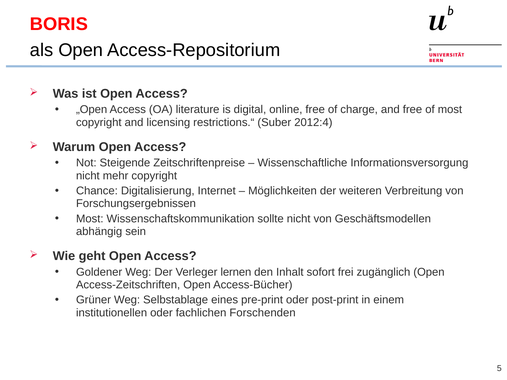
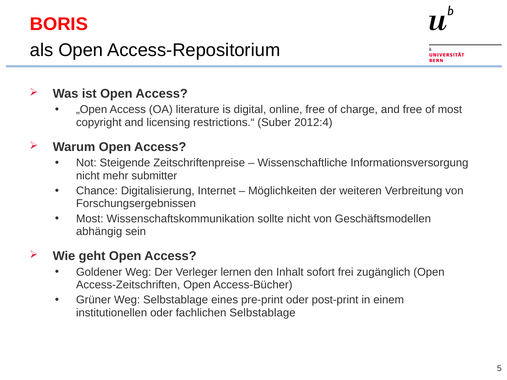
mehr copyright: copyright -> submitter (154, 176)
fachlichen Forschenden: Forschenden -> Selbstablage (263, 313)
